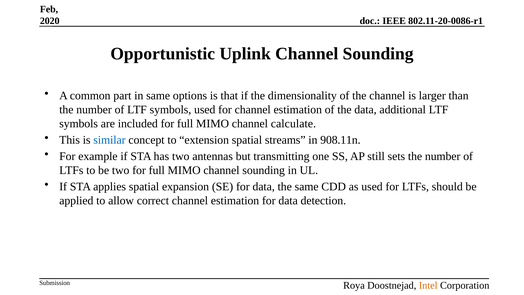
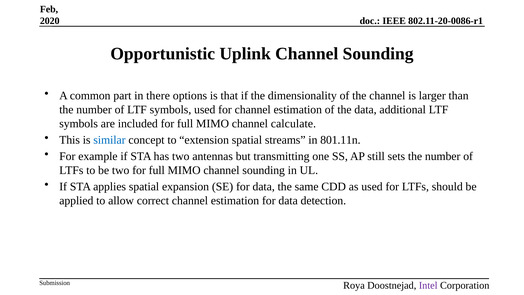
in same: same -> there (158, 96)
908.11n: 908.11n -> 801.11n (340, 140)
Intel colour: orange -> purple (428, 285)
